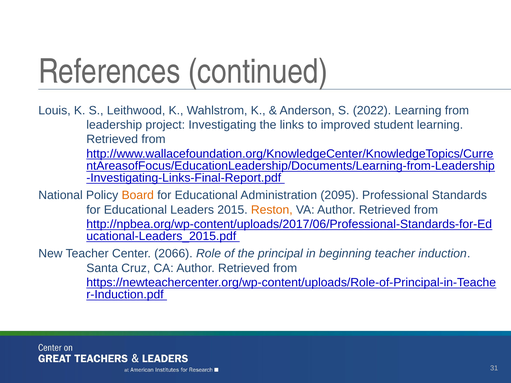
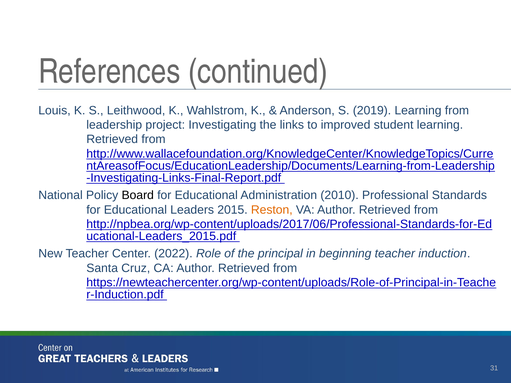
2022: 2022 -> 2019 (372, 110)
Board colour: orange -> black (138, 195)
2095: 2095 -> 2010 (340, 195)
2066: 2066 -> 2022 (173, 254)
